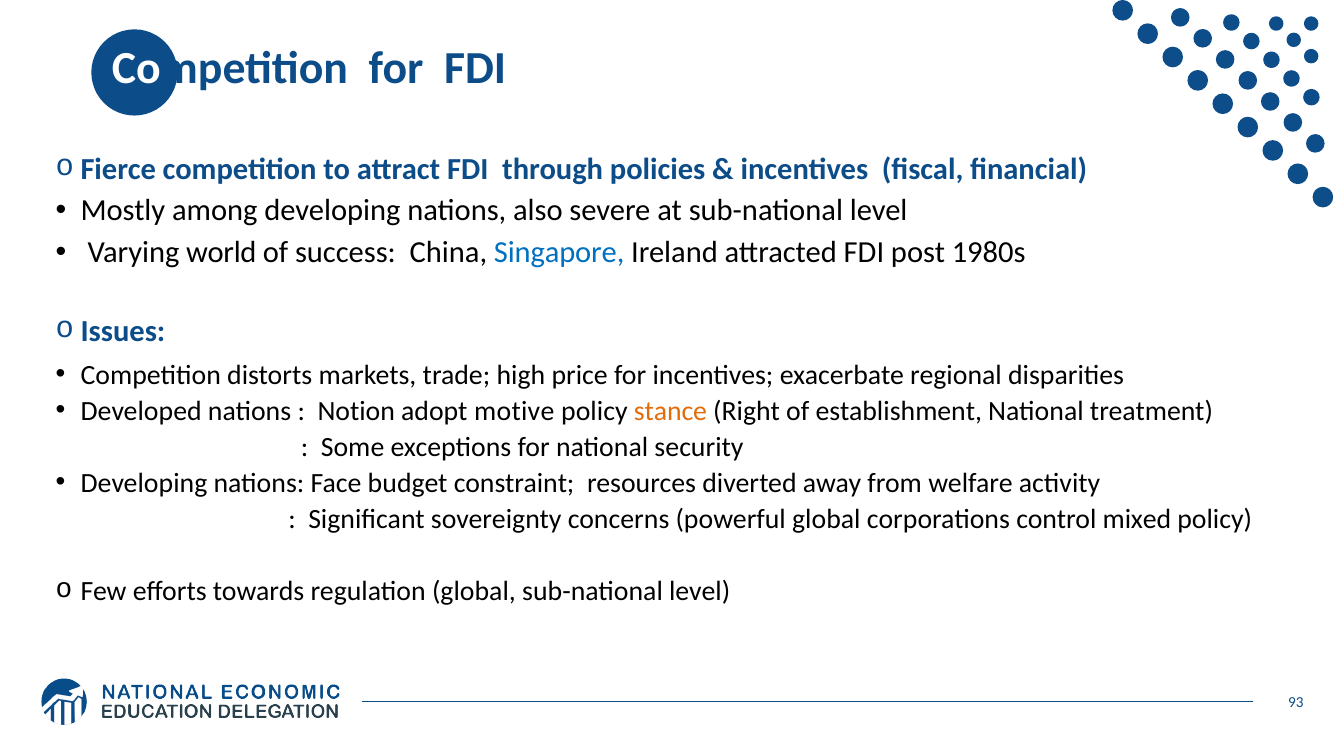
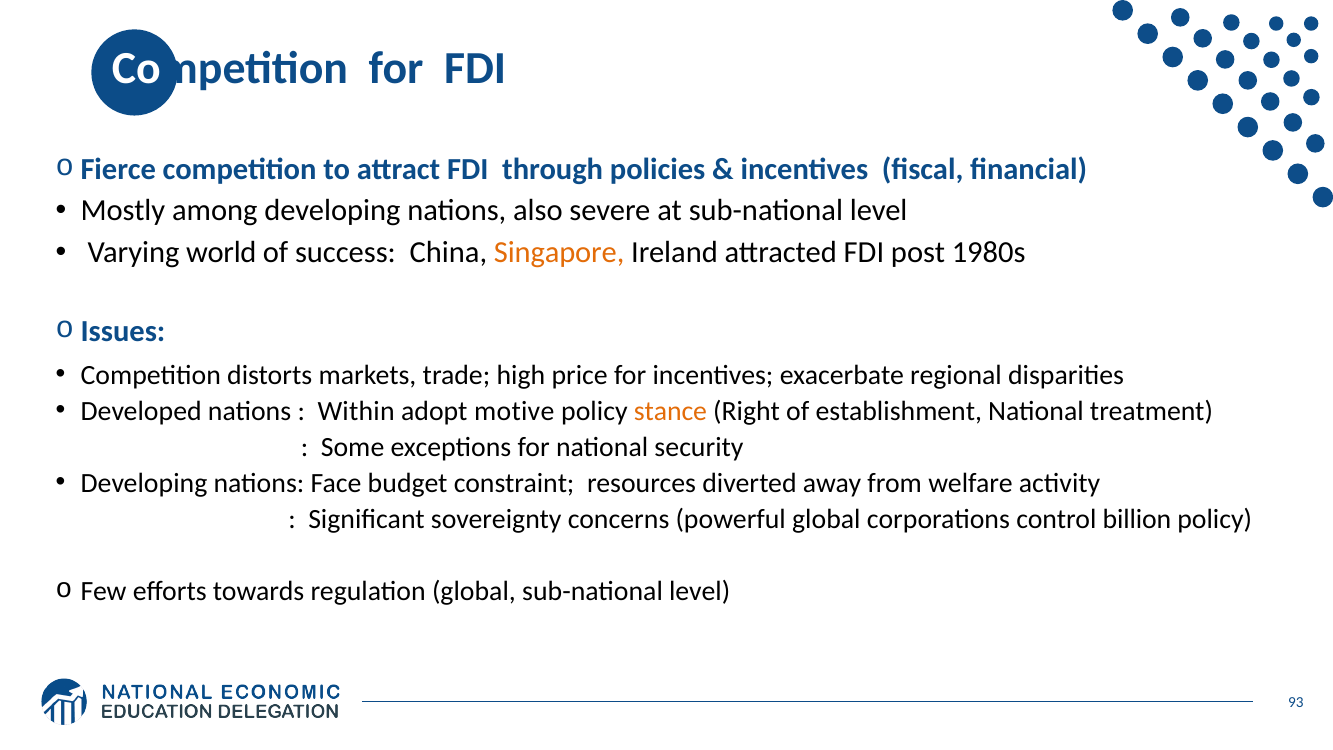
Singapore colour: blue -> orange (559, 253)
Notion: Notion -> Within (356, 411)
mixed: mixed -> billion (1137, 519)
